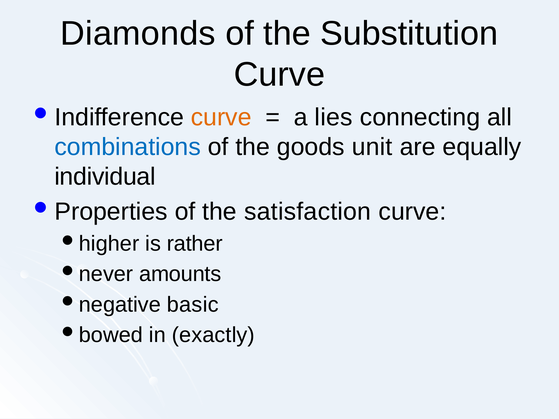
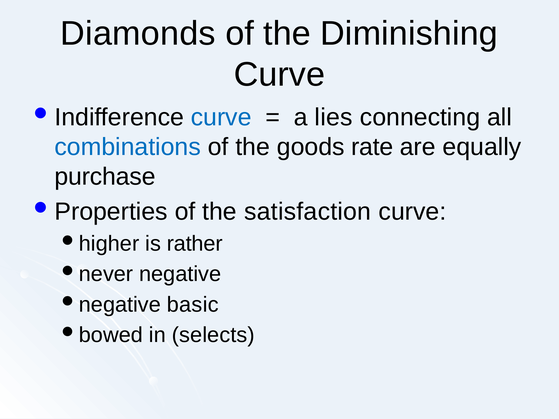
Substitution: Substitution -> Diminishing (409, 34)
curve colour: orange -> blue (221, 117)
unit: unit -> rate (372, 147)
individual: individual -> purchase (105, 177)
amounts: amounts -> negative (180, 274)
exactly: exactly -> selects (213, 335)
